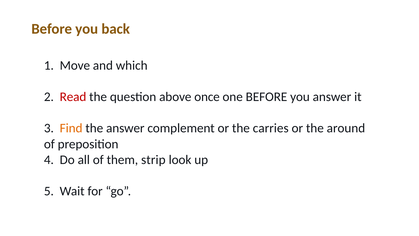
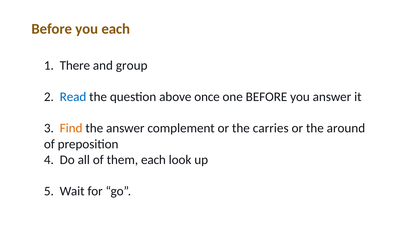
you back: back -> each (116, 29)
Move: Move -> There (75, 65)
which: which -> group (132, 65)
Read colour: red -> blue (73, 97)
them strip: strip -> each (153, 160)
